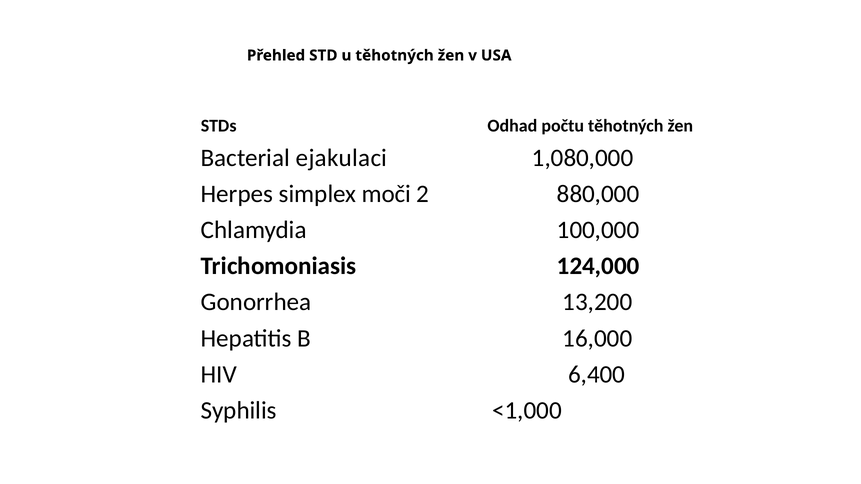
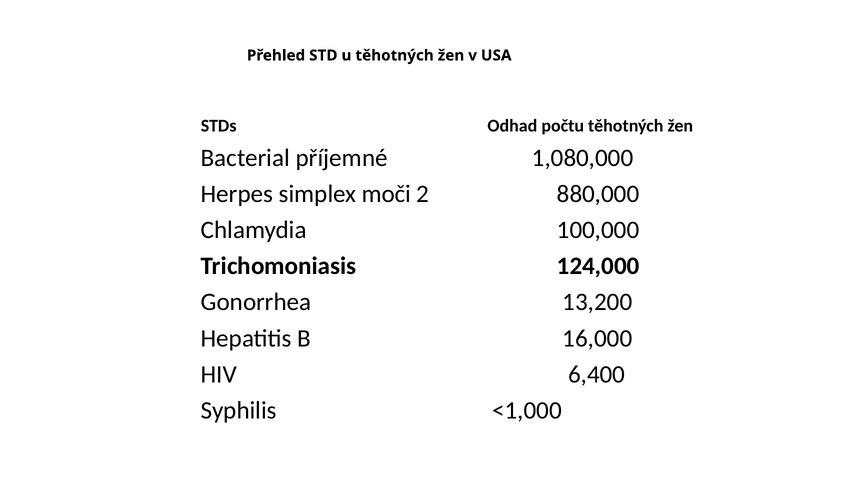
ejakulaci: ejakulaci -> příjemné (342, 158)
